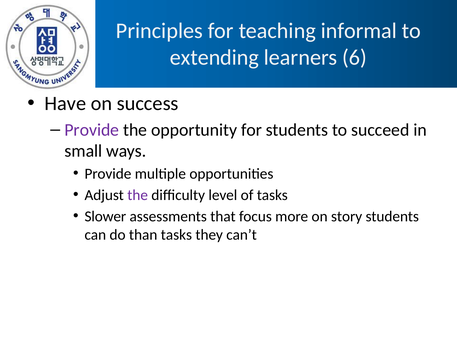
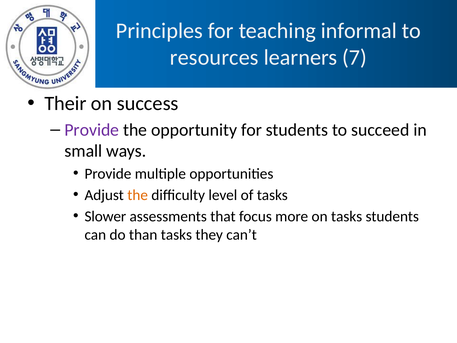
extending: extending -> resources (214, 58)
6: 6 -> 7 (355, 58)
Have: Have -> Their (65, 103)
the colour: purple -> orange (138, 195)
on story: story -> tasks (347, 216)
